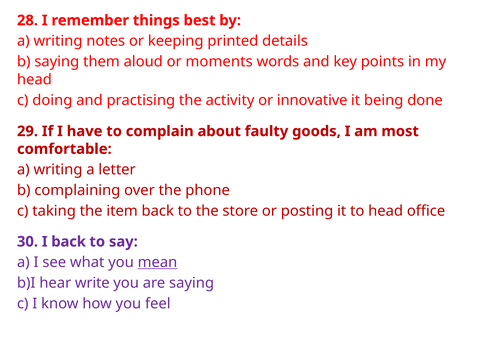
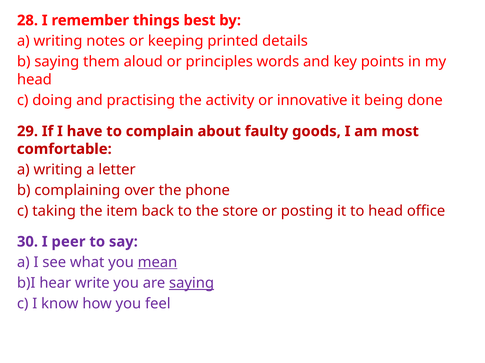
moments: moments -> principles (219, 62)
I back: back -> peer (68, 242)
saying underline: none -> present (192, 284)
